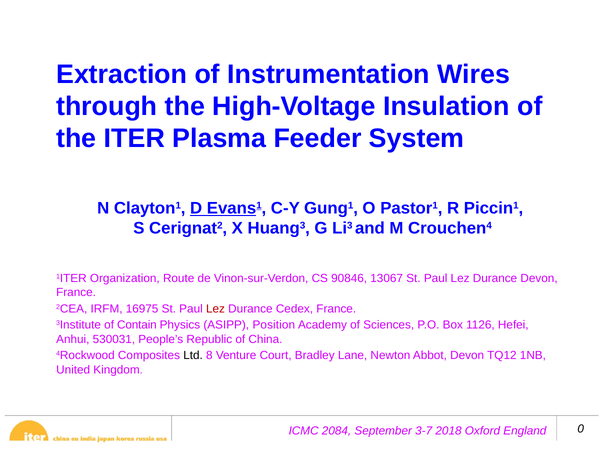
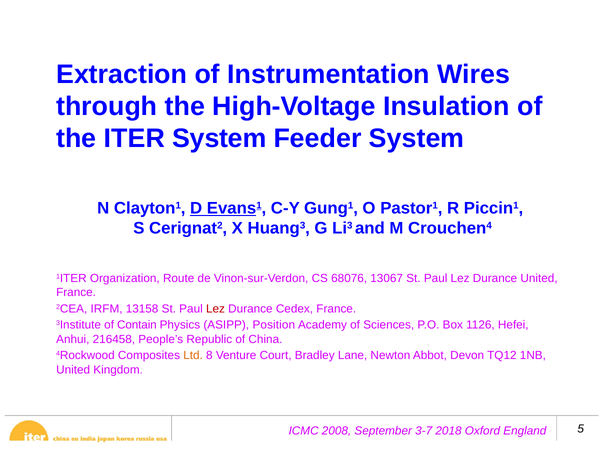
ITER Plasma: Plasma -> System (219, 139)
90846: 90846 -> 68076 (349, 278)
Durance Devon: Devon -> United (539, 278)
16975: 16975 -> 13158 (142, 309)
530031: 530031 -> 216458 (114, 339)
Ltd colour: black -> orange (193, 356)
2084: 2084 -> 2008 (337, 431)
0: 0 -> 5 (581, 429)
